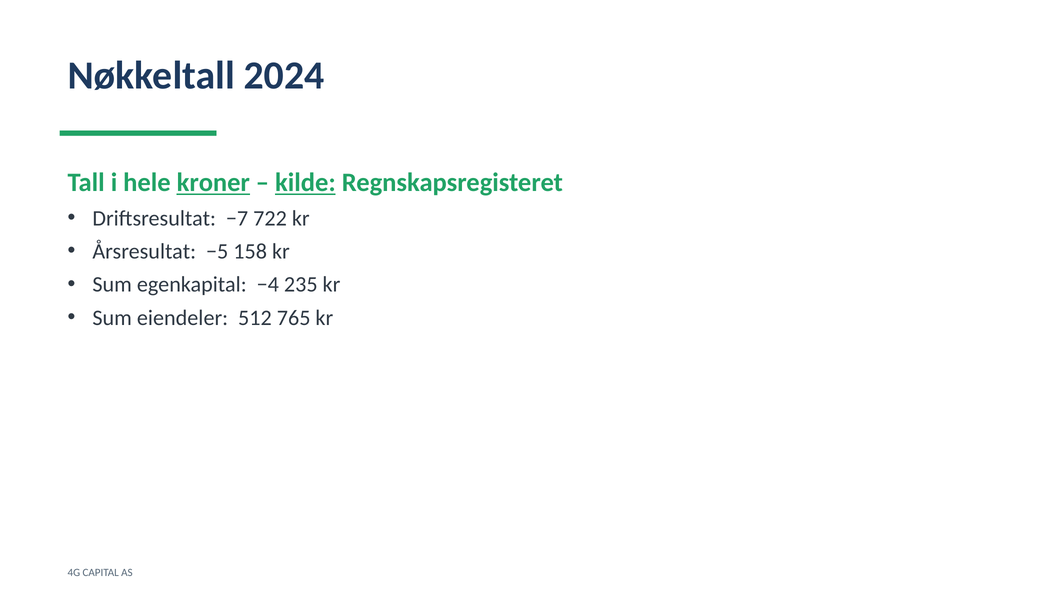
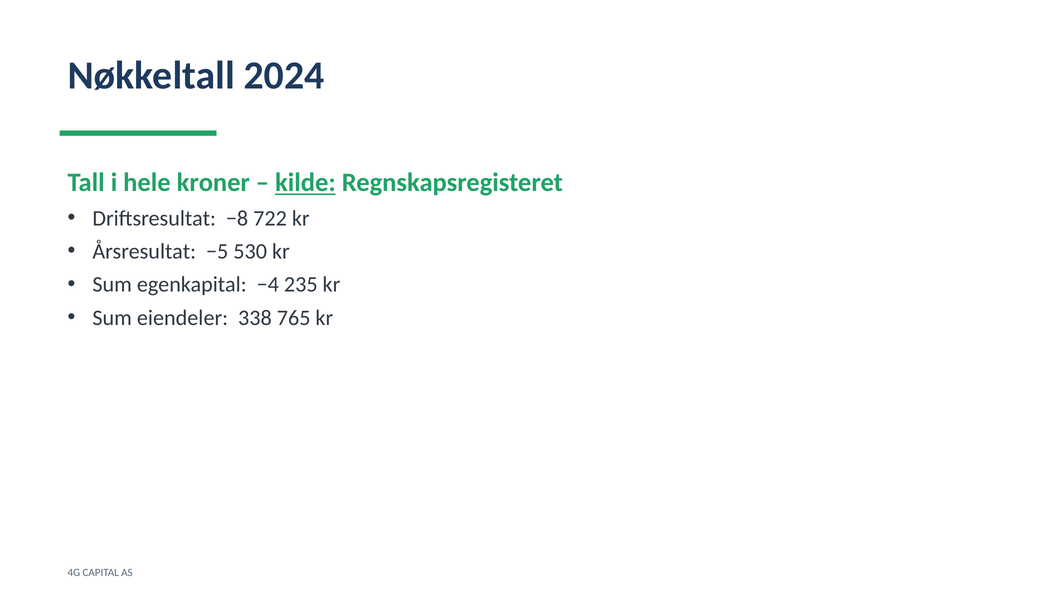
kroner underline: present -> none (213, 183)
−7: −7 -> −8 (237, 218)
158: 158 -> 530 (250, 252)
512: 512 -> 338 (255, 318)
